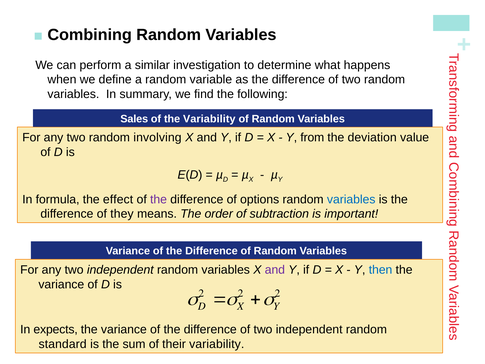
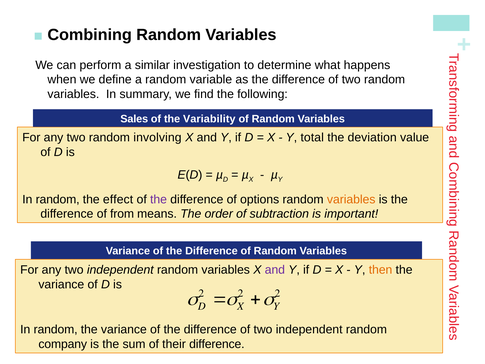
from: from -> total (312, 137)
formula: formula -> random (58, 199)
variables colour: blue -> orange (351, 199)
they: they -> from (122, 214)
then colour: blue -> orange (381, 270)
expects: expects -> random (56, 329)
standard: standard -> company (63, 344)
their variability: variability -> difference (217, 344)
